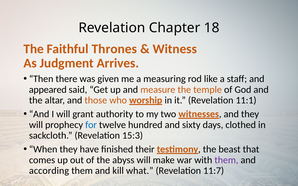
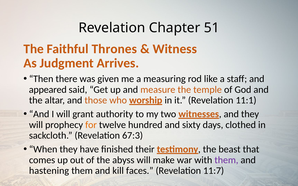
18: 18 -> 51 (212, 28)
for colour: blue -> orange (91, 125)
15:3: 15:3 -> 67:3 (133, 136)
according: according -> hastening (49, 171)
what: what -> faces (140, 171)
